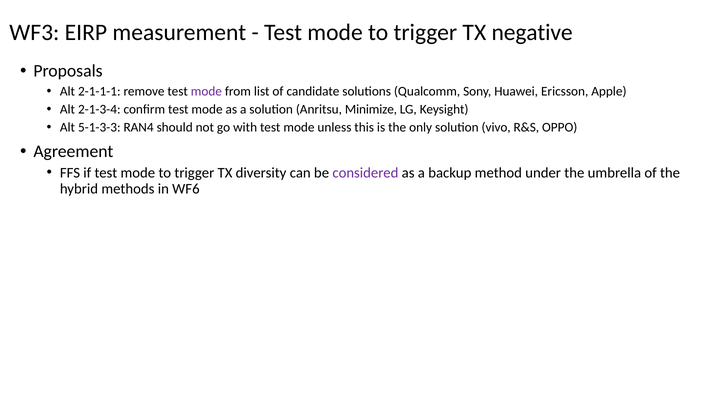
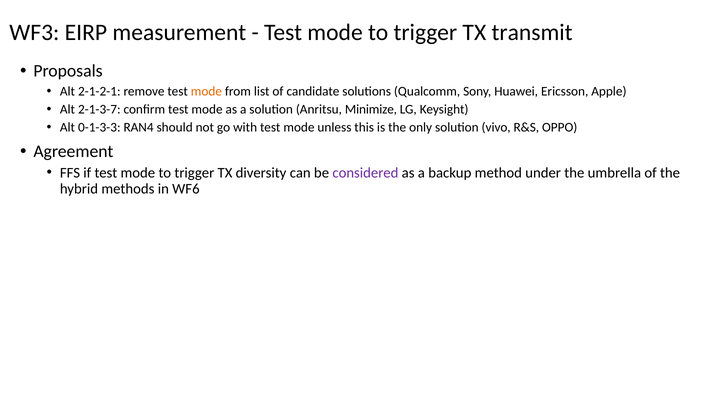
negative: negative -> transmit (532, 33)
2-1-1-1: 2-1-1-1 -> 2-1-2-1 (99, 91)
mode colour: purple -> orange (206, 91)
2-1-3-4: 2-1-3-4 -> 2-1-3-7 (99, 109)
5-1-3-3: 5-1-3-3 -> 0-1-3-3 (99, 127)
